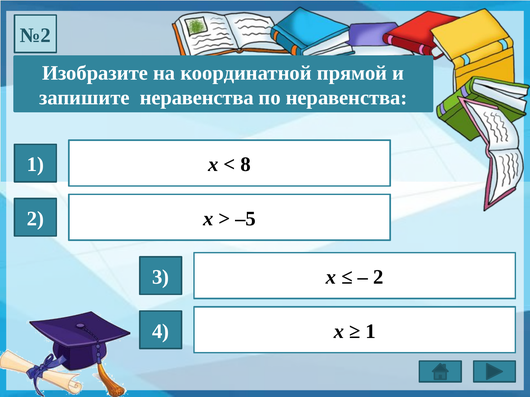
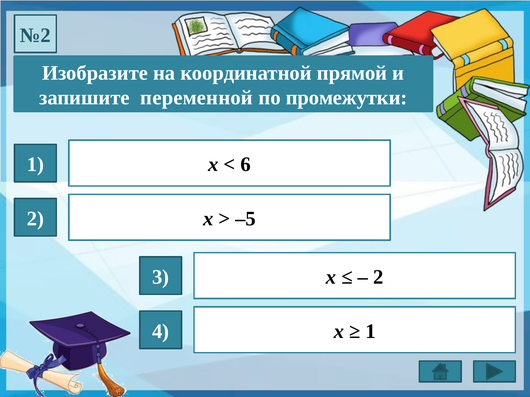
запишите неравенства: неравенства -> переменной (197, 98)
по неравенства: неравенства -> промежутки (347, 98)
8: 8 -> 6 (246, 165)
